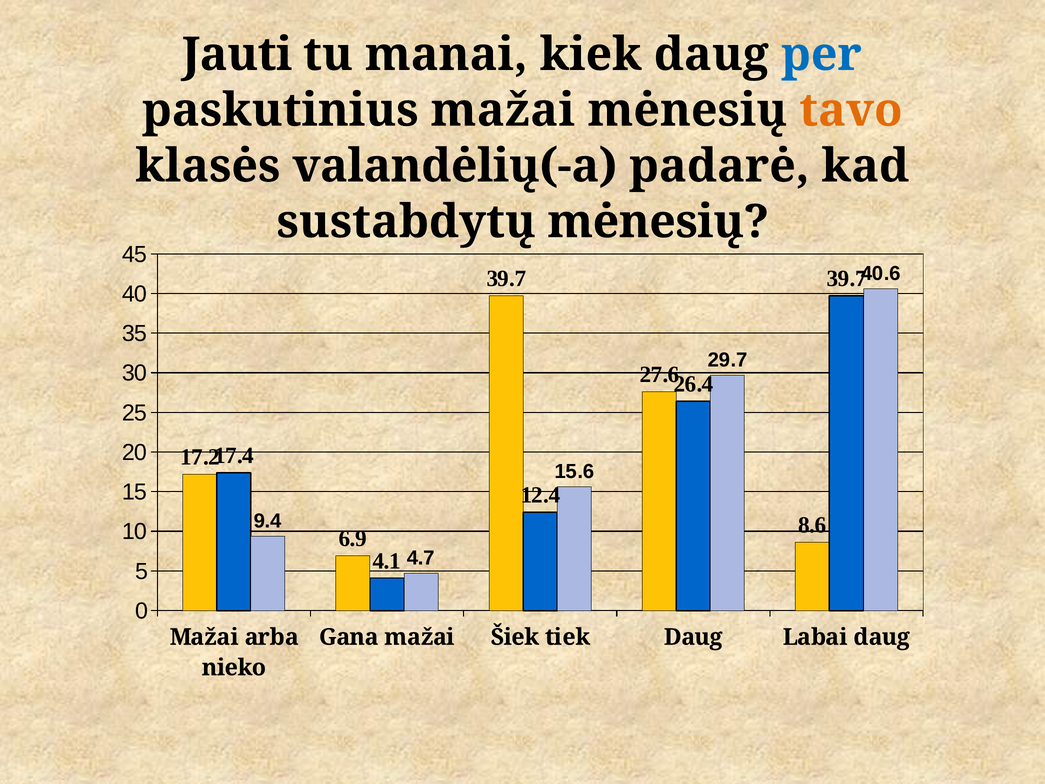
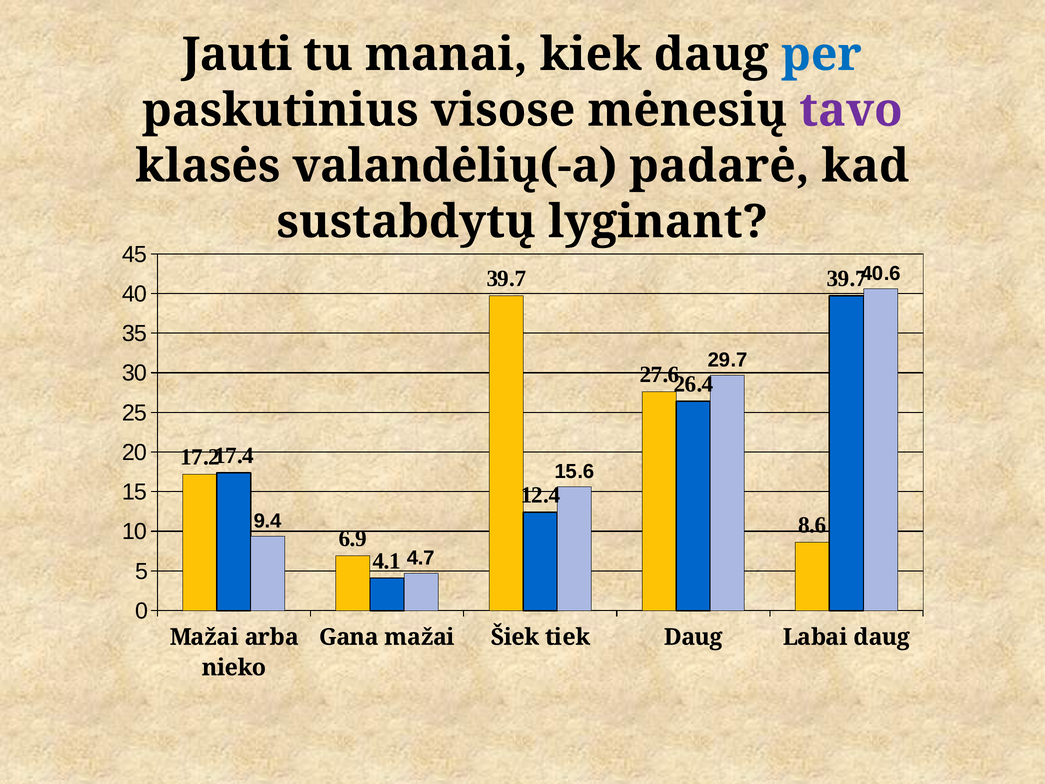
paskutinius mažai: mažai -> visose (503, 110)
tavo colour: orange -> purple (851, 110)
sustabdytų mėnesių: mėnesių -> lyginant (658, 222)
